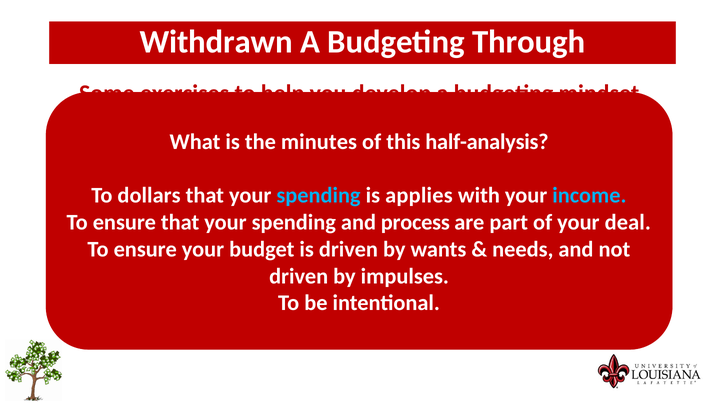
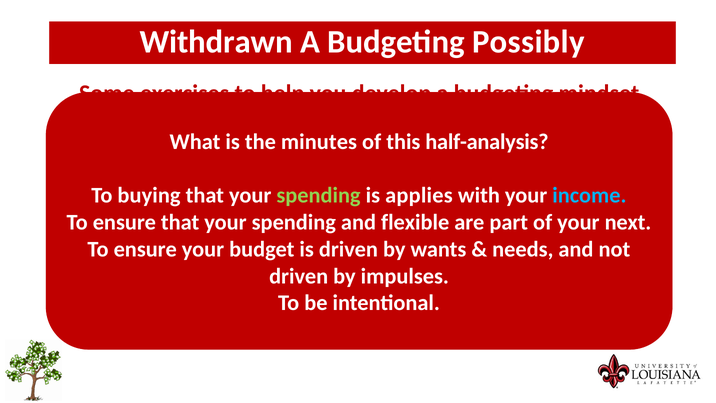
Through: Through -> Possibly (528, 42)
dollars: dollars -> buying (149, 195)
spending colour: light blue -> light green (319, 195)
process: process -> flexible (415, 222)
your deal: deal -> next (628, 222)
